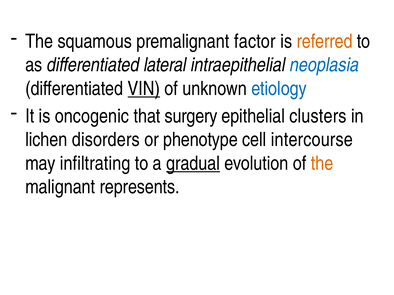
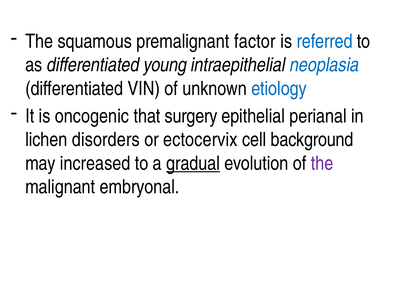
referred colour: orange -> blue (325, 41)
lateral: lateral -> young (165, 65)
VIN underline: present -> none (144, 89)
clusters: clusters -> perianal (318, 116)
phenotype: phenotype -> ectocervix (200, 140)
intercourse: intercourse -> background (312, 140)
infiltrating: infiltrating -> increased (95, 164)
the colour: orange -> purple (322, 164)
represents: represents -> embryonal (140, 187)
